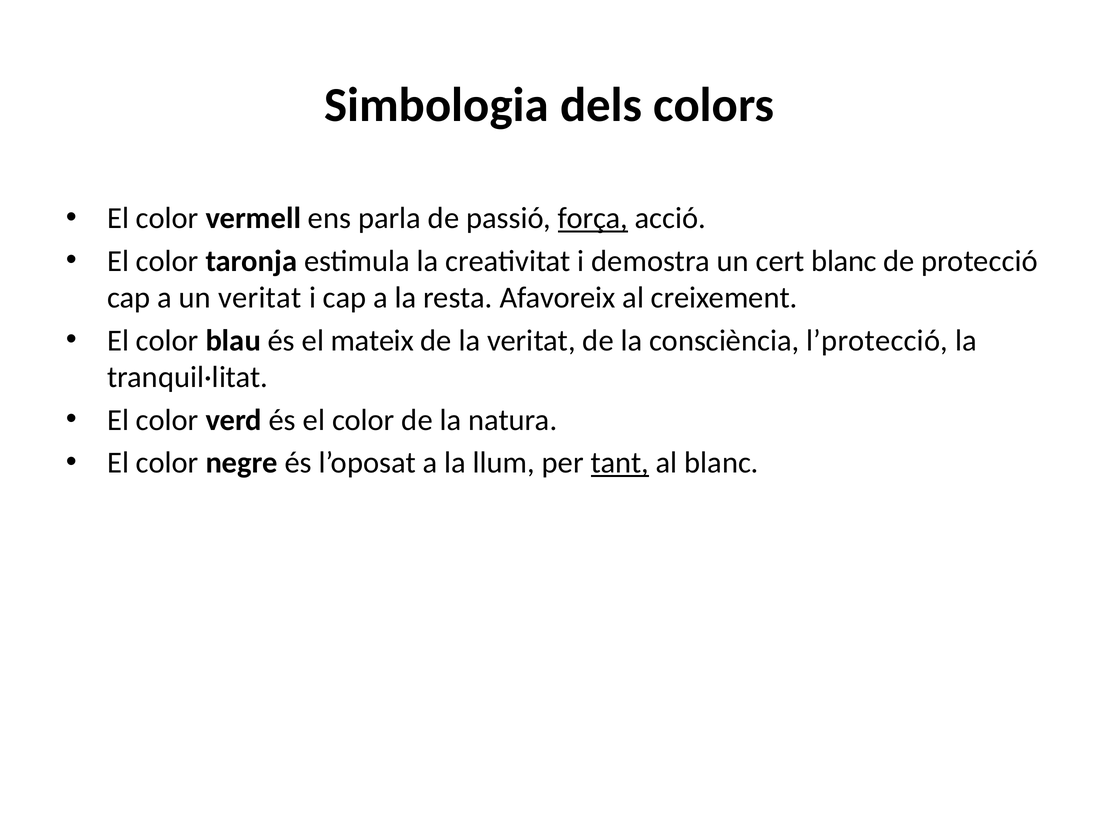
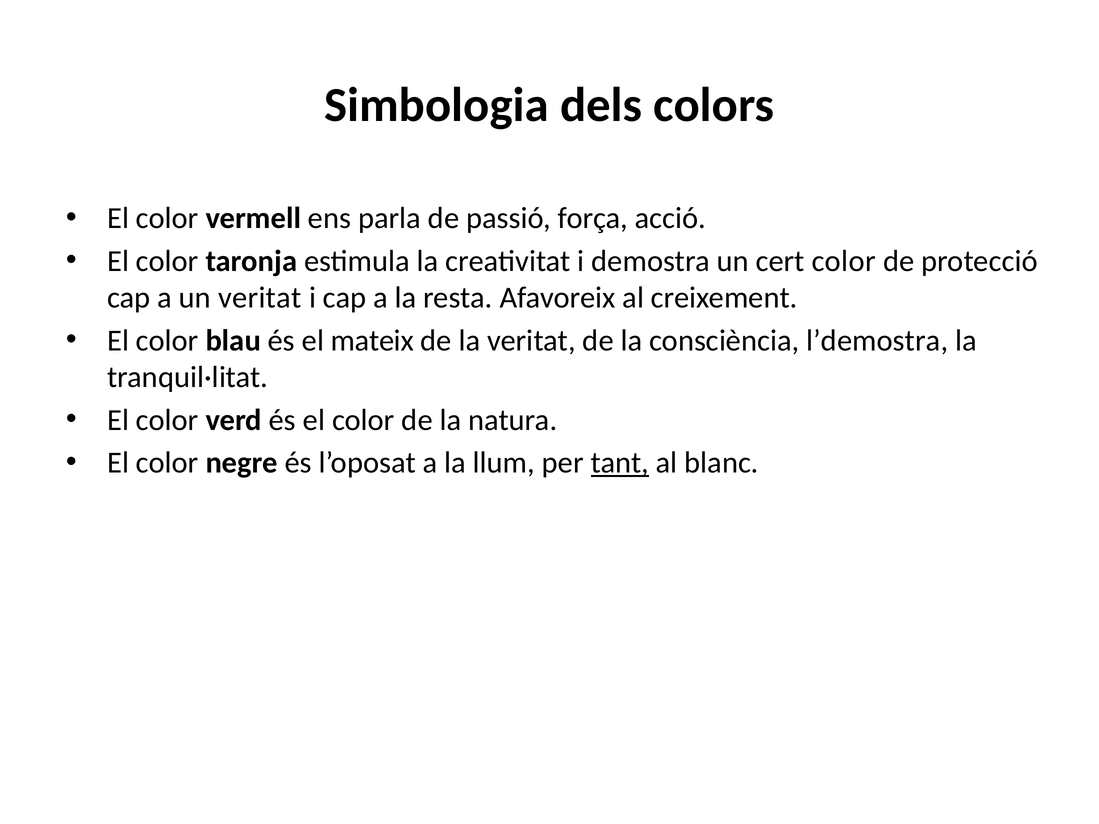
força underline: present -> none (593, 218)
cert blanc: blanc -> color (844, 261)
l’protecció: l’protecció -> l’demostra (877, 341)
